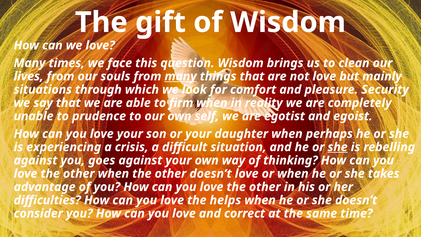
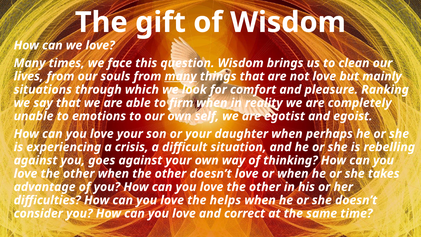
Security: Security -> Ranking (385, 90)
prudence: prudence -> emotions (99, 116)
she underline: present -> none (338, 147)
